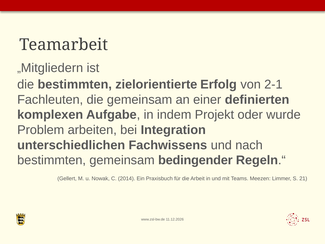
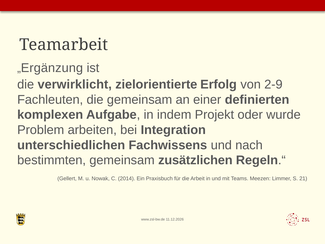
Mitgliedern: Mitgliedern -> Ergänzung (52, 68)
die bestimmten: bestimmten -> verwirklicht (75, 84)
2-1: 2-1 -> 2-9 (273, 84)
bedingender: bedingender -> zusätzlichen (195, 160)
